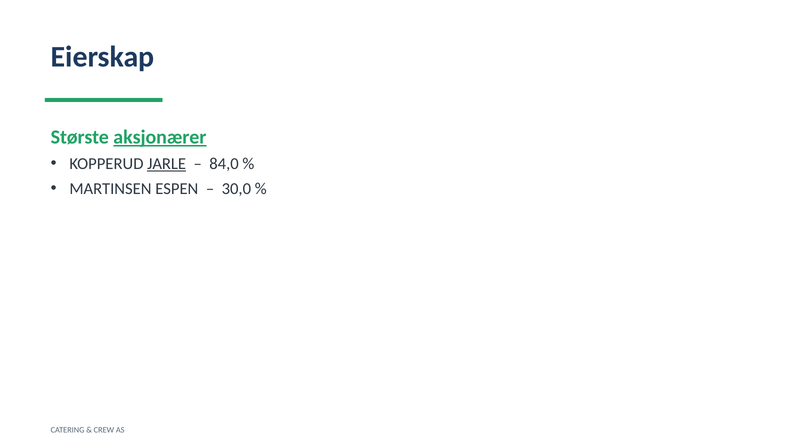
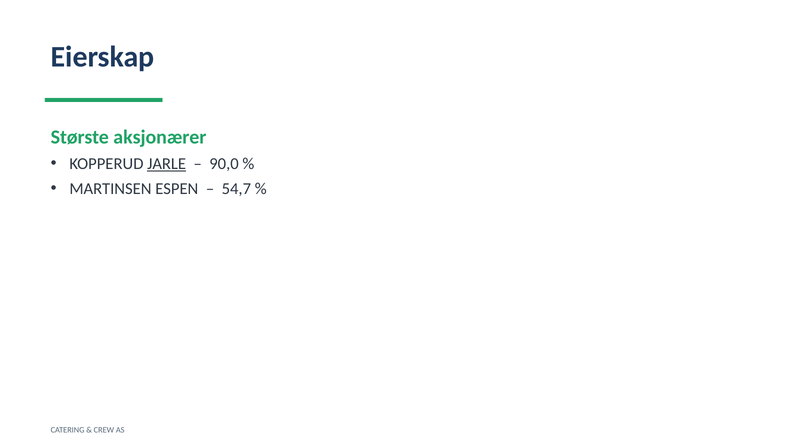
aksjonærer underline: present -> none (160, 137)
84,0: 84,0 -> 90,0 (224, 164)
30,0: 30,0 -> 54,7 (236, 189)
